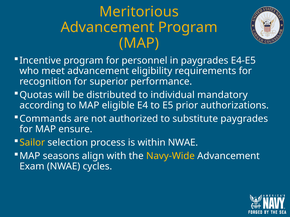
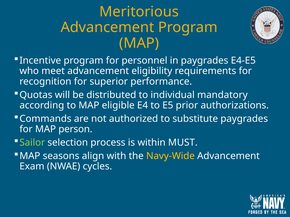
ensure: ensure -> person (75, 129)
Sailor colour: yellow -> light green (32, 143)
within NWAE: NWAE -> MUST (183, 143)
